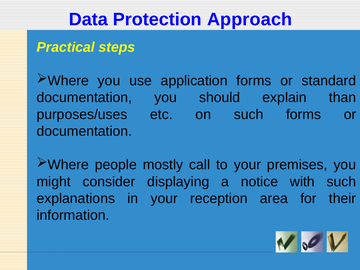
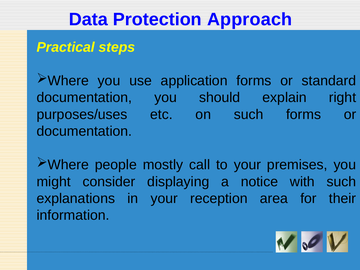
than: than -> right (343, 98)
